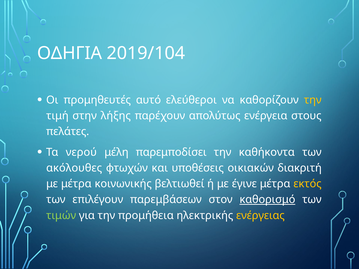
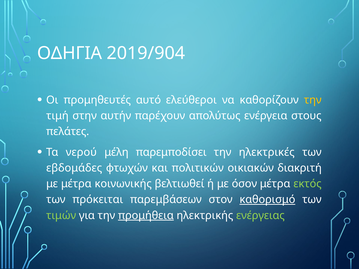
2019/104: 2019/104 -> 2019/904 (146, 53)
λήξης: λήξης -> αυτήν (116, 116)
καθήκοντα: καθήκοντα -> ηλεκτρικές (267, 152)
ακόλουθες: ακόλουθες -> εβδομάδες (74, 168)
υποθέσεις: υποθέσεις -> πολιτικών (198, 168)
έγινε: έγινε -> όσον (244, 184)
εκτός colour: yellow -> light green (307, 184)
επιλέγουν: επιλέγουν -> πρόκειται (98, 200)
προμήθεια underline: none -> present (146, 216)
ενέργειας colour: yellow -> light green (260, 216)
